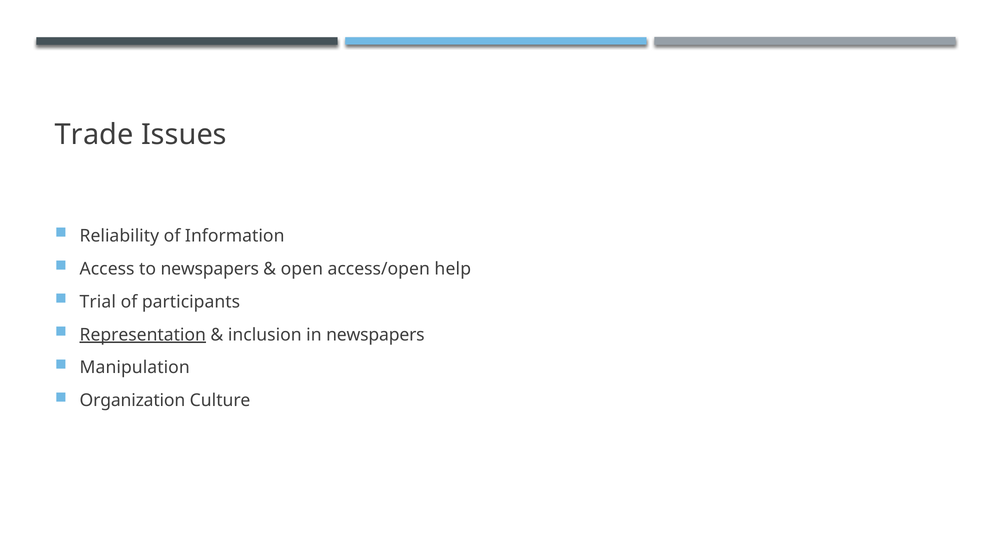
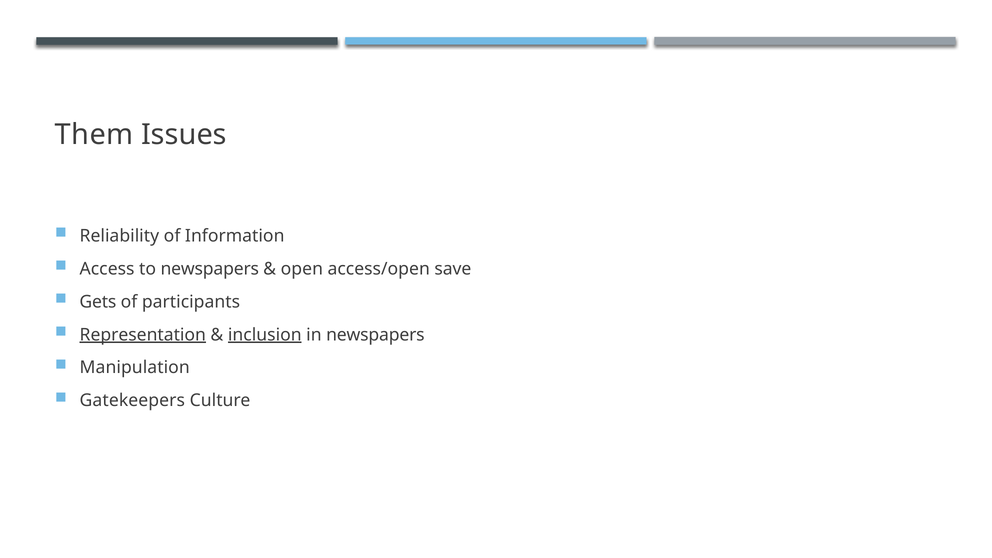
Trade: Trade -> Them (94, 135)
help: help -> save (453, 269)
Trial: Trial -> Gets (98, 302)
inclusion underline: none -> present (265, 335)
Organization: Organization -> Gatekeepers (132, 401)
